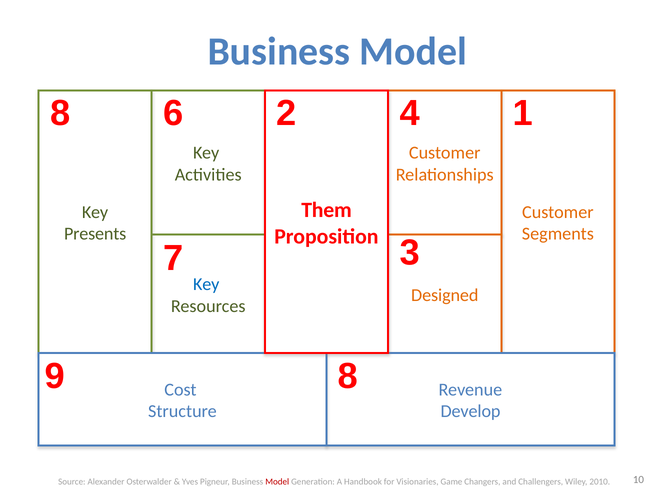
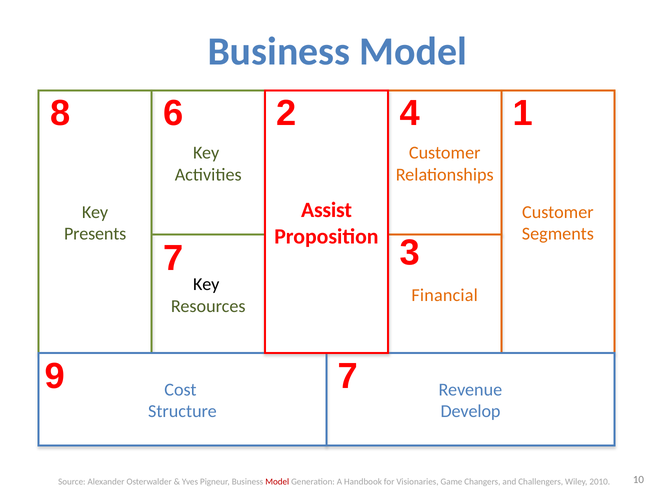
Them: Them -> Assist (327, 210)
Key colour: blue -> black (206, 284)
Designed: Designed -> Financial (445, 295)
9 8: 8 -> 7 (348, 376)
